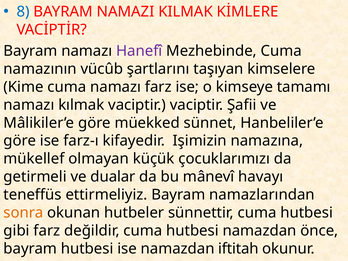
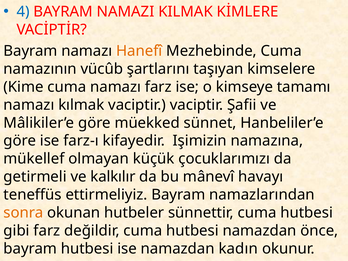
8: 8 -> 4 (23, 12)
Hanefî colour: purple -> orange (139, 51)
dualar: dualar -> kalkılır (113, 177)
iftitah: iftitah -> kadın (238, 249)
